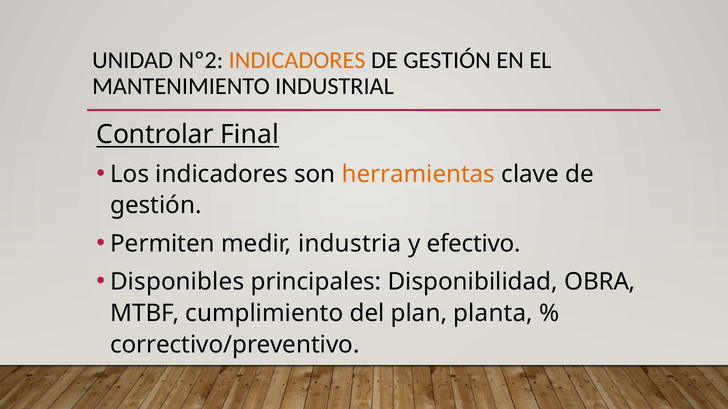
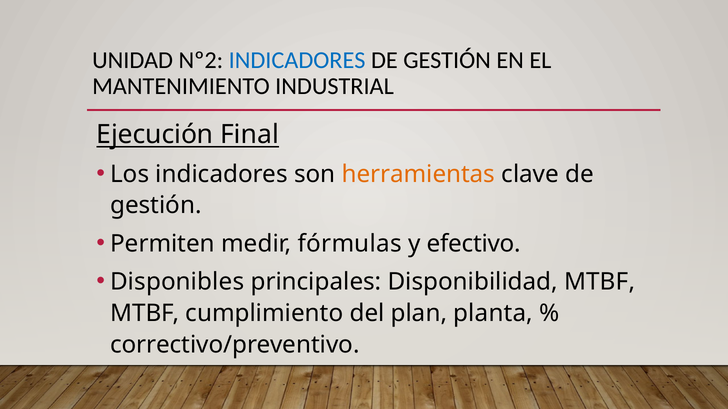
INDICADORES colour: orange -> blue (297, 60)
Controlar: Controlar -> Ejecución (155, 135)
industria: industria -> fórmulas (350, 244)
Disponibilidad OBRA: OBRA -> MTBF (600, 282)
